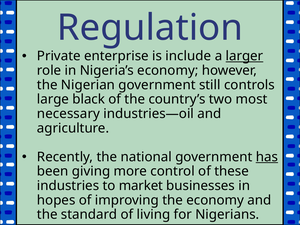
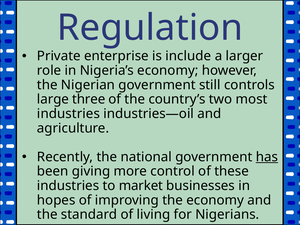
larger underline: present -> none (244, 56)
black: black -> three (89, 99)
necessary: necessary -> industries (68, 114)
